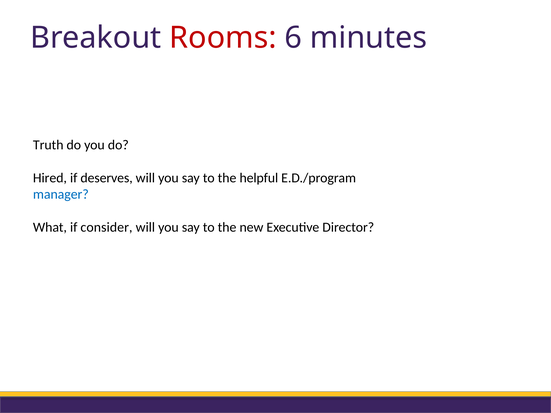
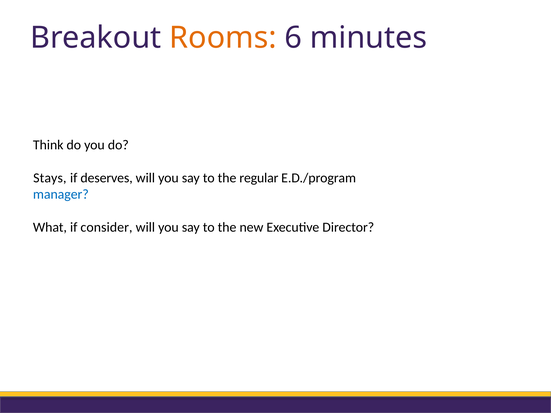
Rooms colour: red -> orange (223, 38)
Truth: Truth -> Think (48, 145)
Hired: Hired -> Stays (50, 178)
helpful: helpful -> regular (259, 178)
